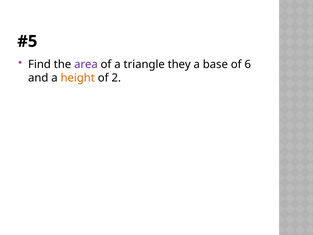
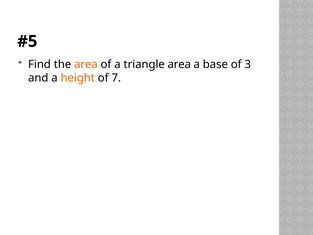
area colour: purple -> orange (86, 64)
triangle they: they -> area (179, 64)
6: 6 -> 3 (248, 64)
2: 2 -> 7 (116, 78)
